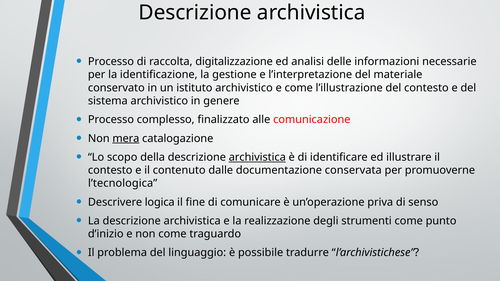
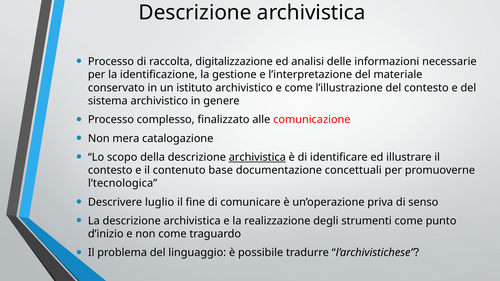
mera underline: present -> none (126, 139)
dalle: dalle -> base (221, 170)
conservata: conservata -> concettuali (353, 170)
logica: logica -> luglio (160, 202)
